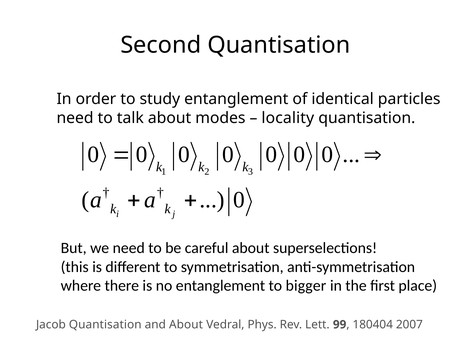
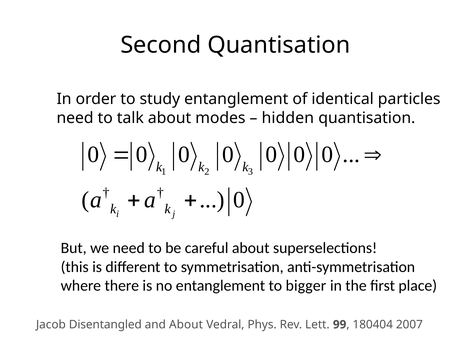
locality: locality -> hidden (288, 118)
Jacob Quantisation: Quantisation -> Disentangled (105, 325)
